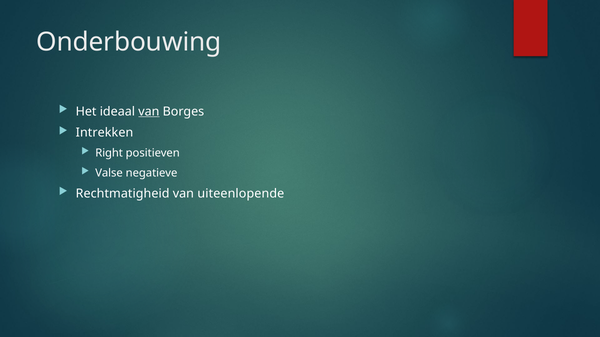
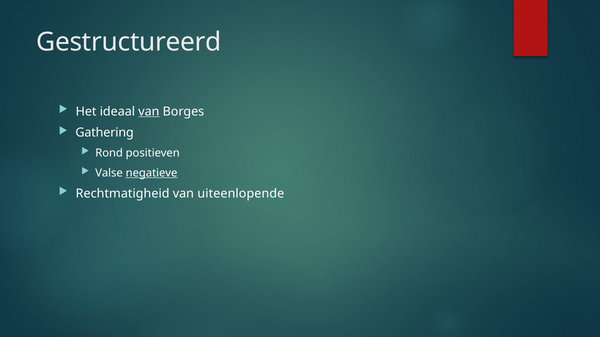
Onderbouwing: Onderbouwing -> Gestructureerd (129, 42)
Intrekken: Intrekken -> Gathering (105, 133)
Right: Right -> Rond (109, 153)
negatieve underline: none -> present (152, 173)
